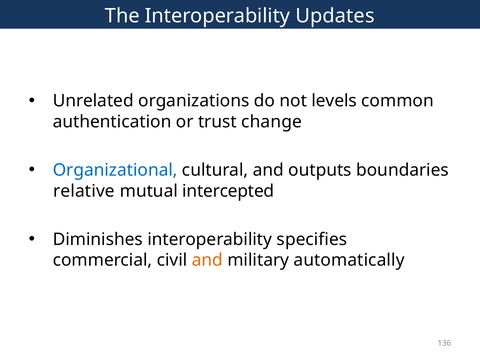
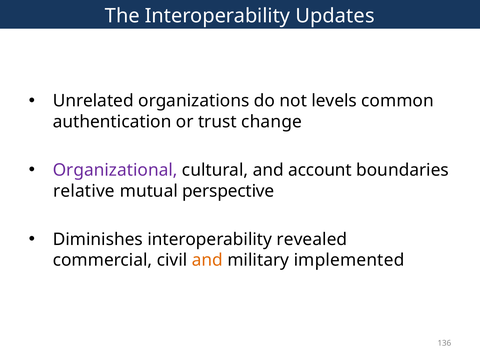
Organizational colour: blue -> purple (115, 170)
outputs: outputs -> account (320, 170)
intercepted: intercepted -> perspective (228, 191)
specifies: specifies -> revealed (312, 239)
automatically: automatically -> implemented (349, 260)
